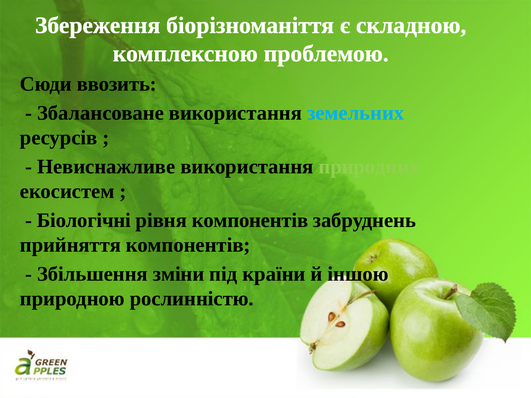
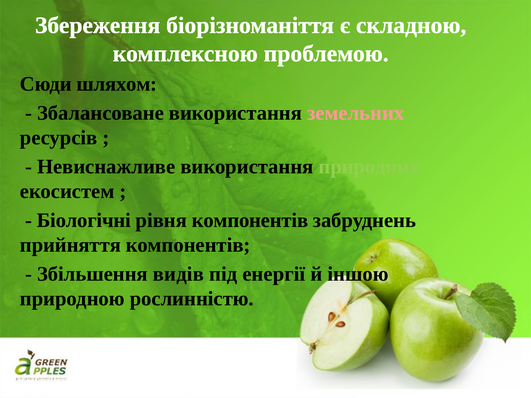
ввозить: ввозить -> шляхом (117, 84)
земельних colour: light blue -> pink (356, 113)
зміни: зміни -> видів (178, 274)
країни: країни -> енергії (274, 274)
